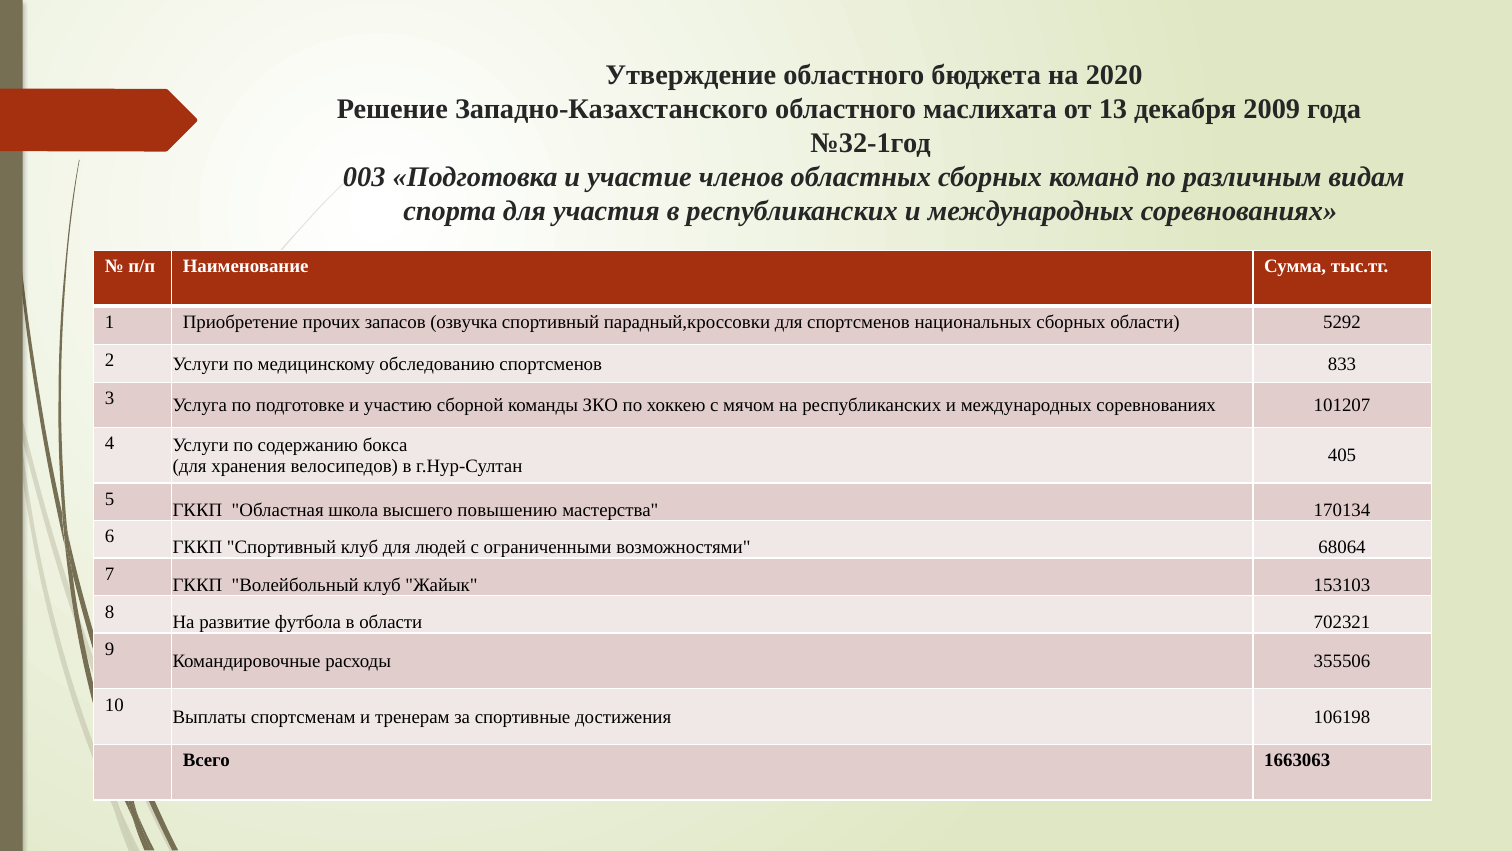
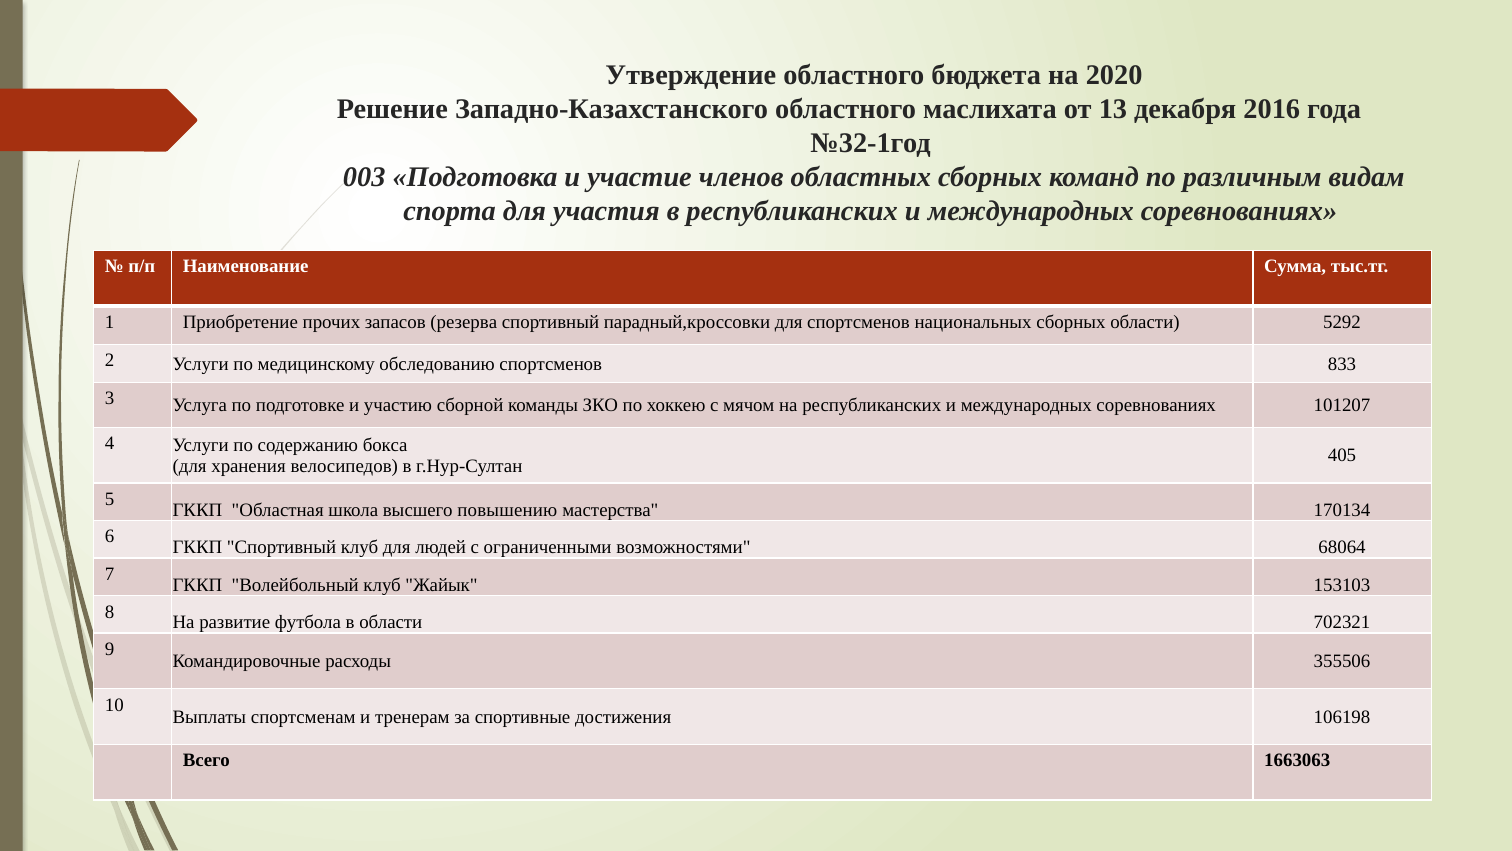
2009: 2009 -> 2016 (1272, 109)
озвучка: озвучка -> резерва (464, 322)
